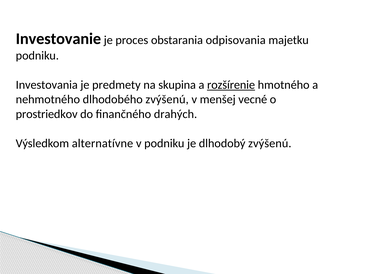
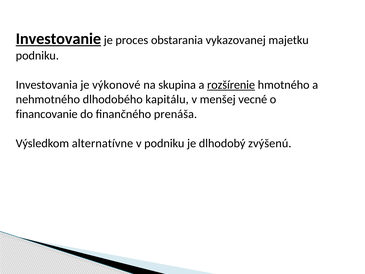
Investovanie underline: none -> present (58, 39)
odpisovania: odpisovania -> vykazovanej (236, 40)
predmety: predmety -> výkonové (116, 85)
dlhodobého zvýšenú: zvýšenú -> kapitálu (167, 99)
prostriedkov: prostriedkov -> financovanie (47, 114)
drahých: drahých -> prenáša (176, 114)
